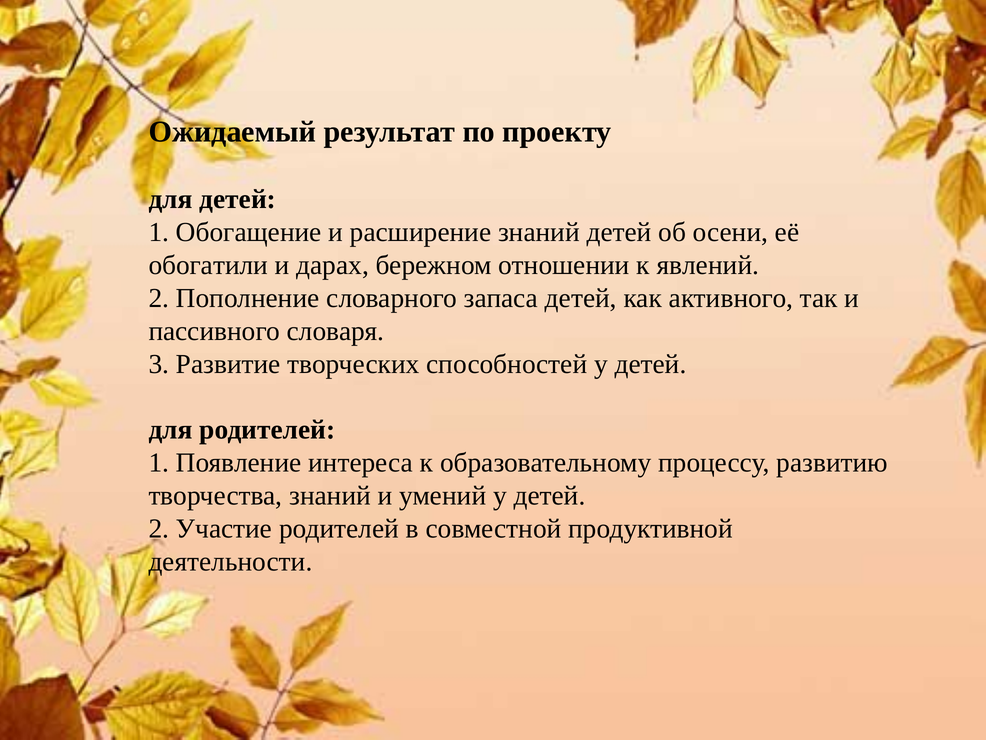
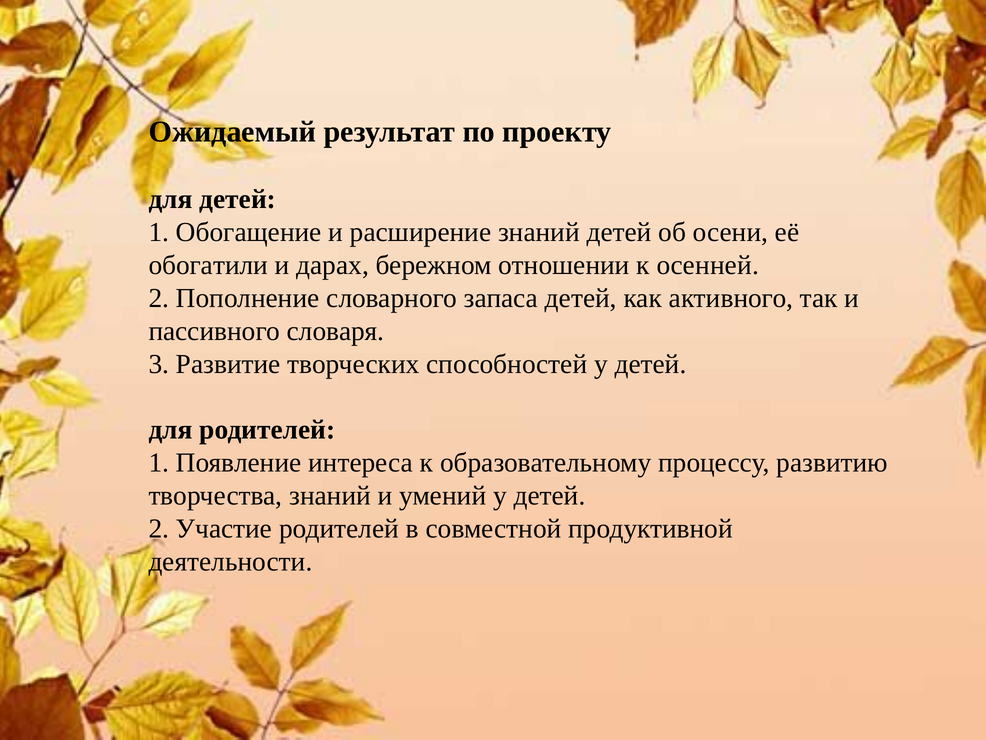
явлений: явлений -> осенней (708, 265)
